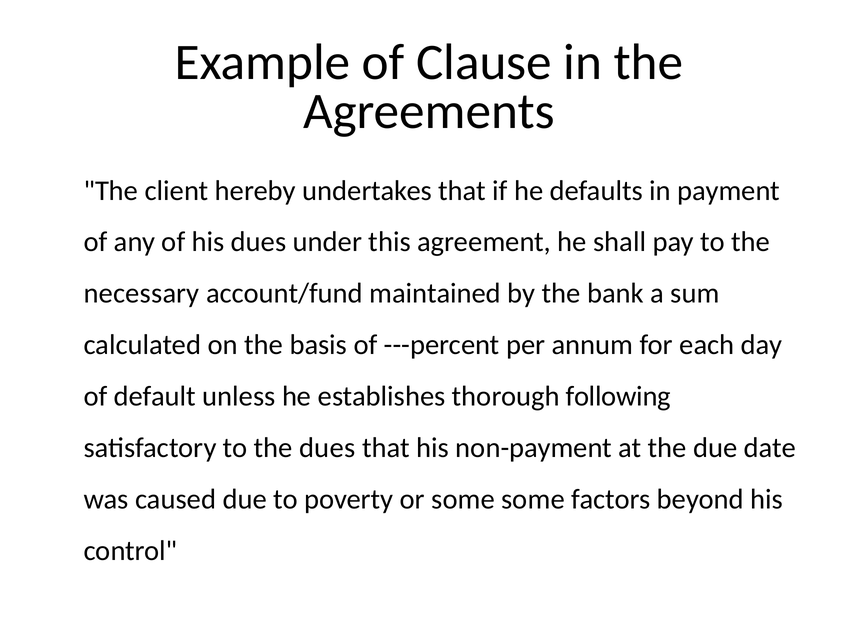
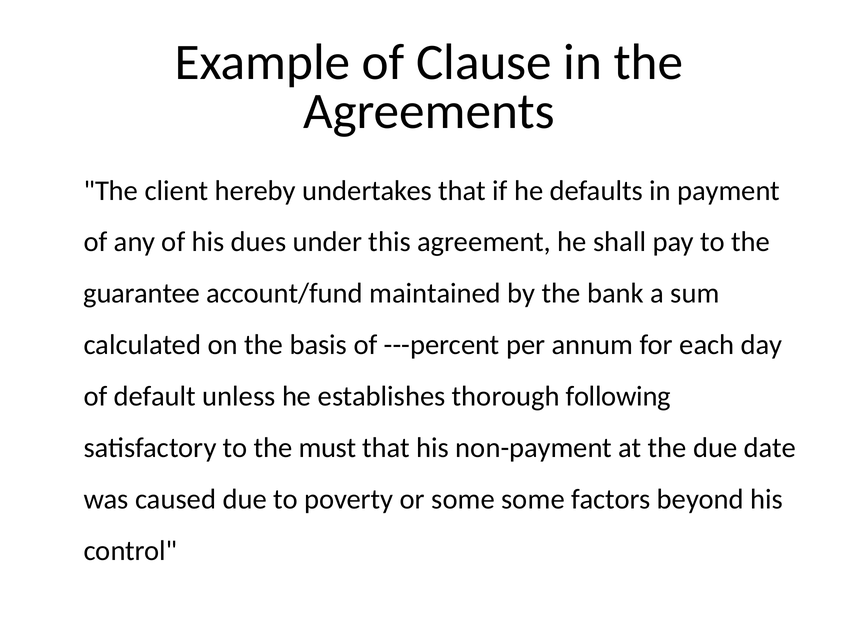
necessary: necessary -> guarantee (142, 294)
the dues: dues -> must (327, 448)
